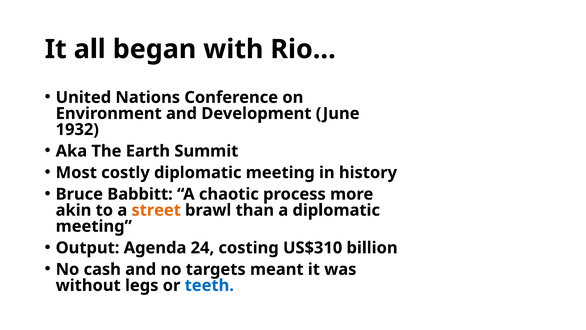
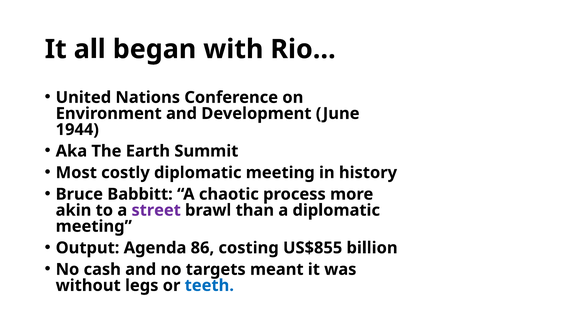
1932: 1932 -> 1944 (77, 129)
street colour: orange -> purple (156, 210)
24: 24 -> 86 (202, 248)
US$310: US$310 -> US$855 (313, 248)
